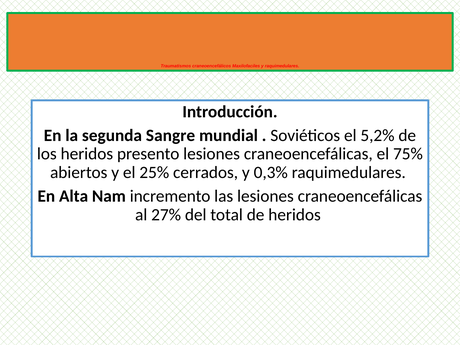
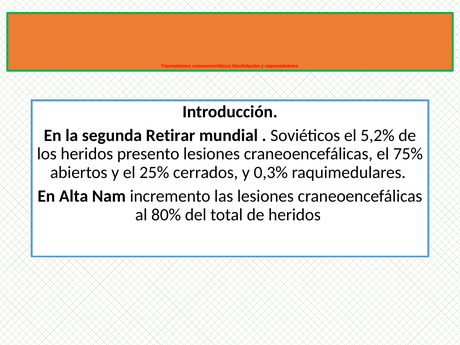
Sangre: Sangre -> Retirar (171, 135)
27%: 27% -> 80% (166, 215)
